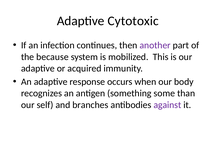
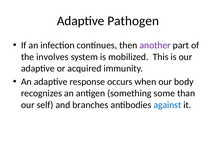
Cytotoxic: Cytotoxic -> Pathogen (133, 21)
because: because -> involves (52, 57)
against colour: purple -> blue (167, 105)
